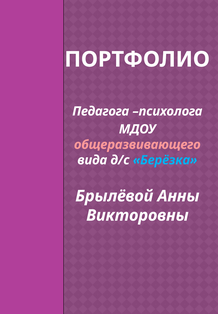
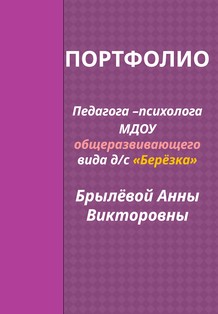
Берёзка colour: light blue -> yellow (165, 161)
